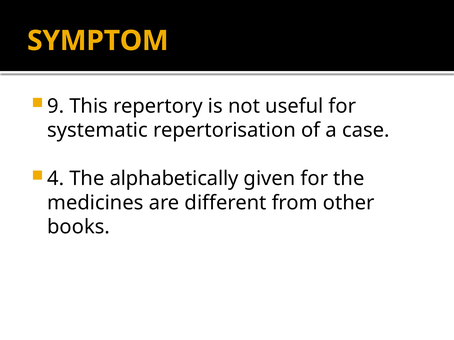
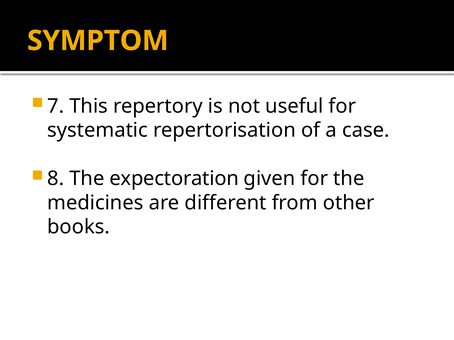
9: 9 -> 7 (56, 106)
4: 4 -> 8 (56, 179)
alphabetically: alphabetically -> expectoration (174, 179)
